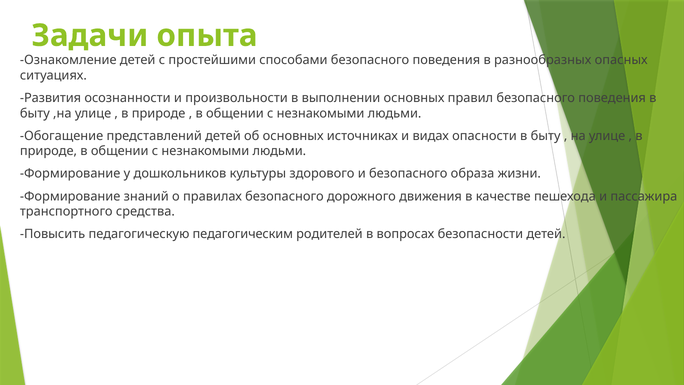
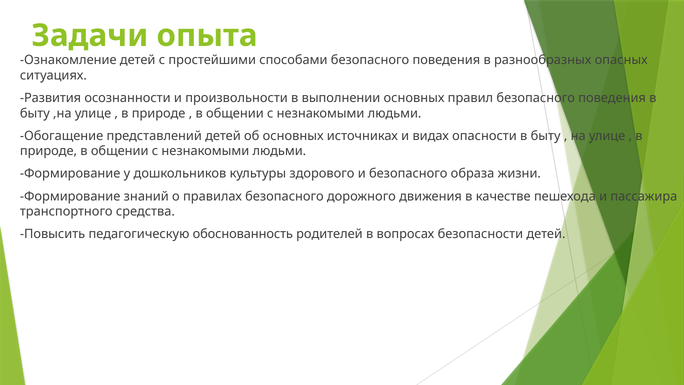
педагогическим: педагогическим -> обоснованность (243, 234)
